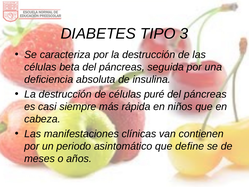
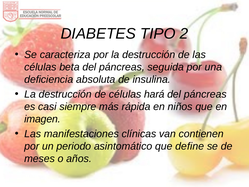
3: 3 -> 2 (184, 34)
puré: puré -> hará (154, 94)
cabeza: cabeza -> imagen (42, 119)
